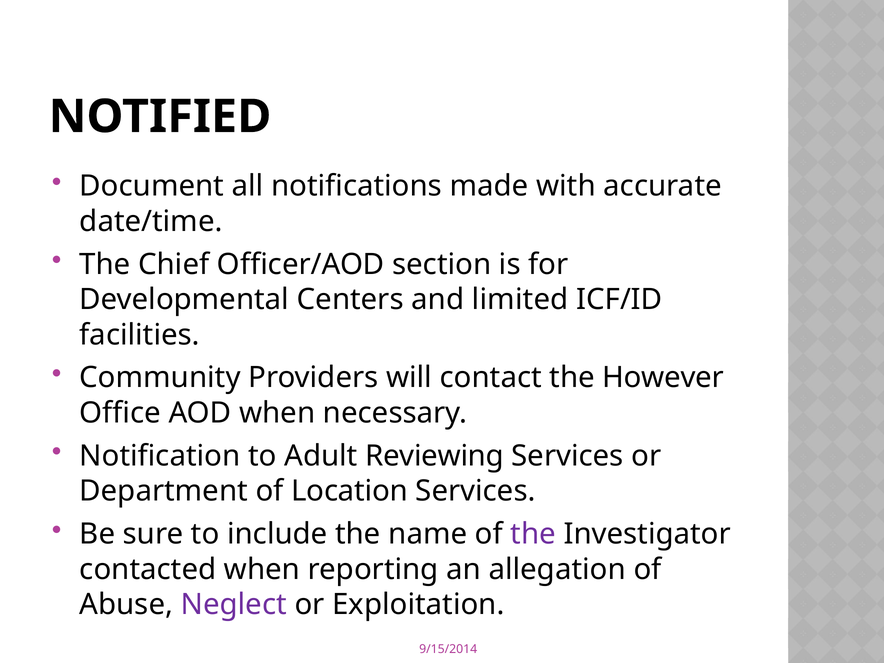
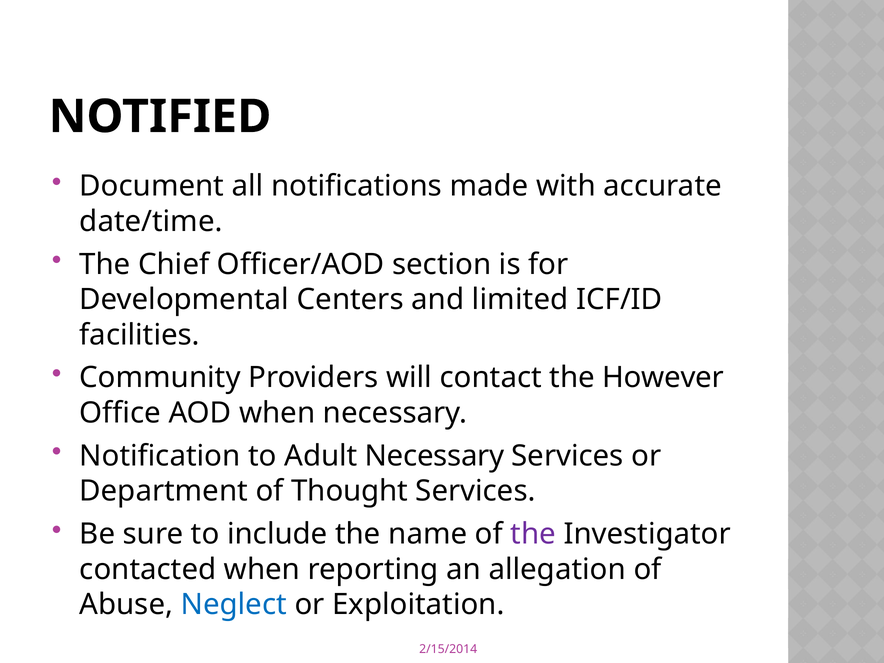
Adult Reviewing: Reviewing -> Necessary (435, 456)
Location: Location -> Thought (350, 491)
Neglect colour: purple -> blue (234, 605)
9/15/2014: 9/15/2014 -> 2/15/2014 (448, 649)
